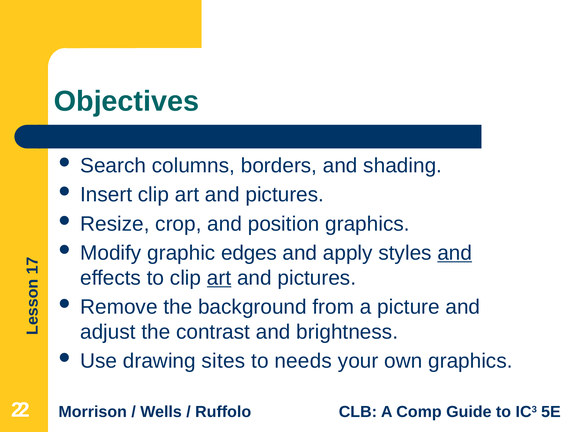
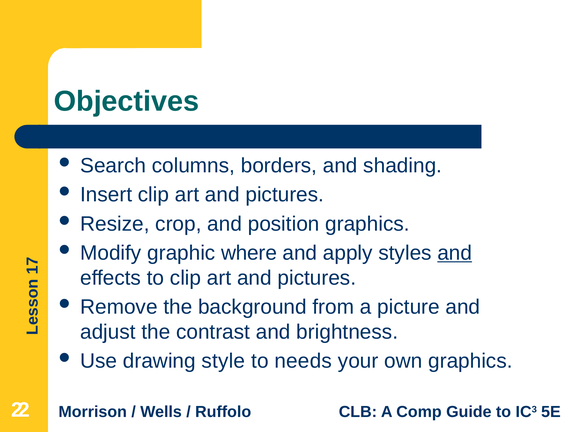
edges: edges -> where (249, 253)
art underline: present -> none (219, 278)
sites: sites -> style (223, 361)
